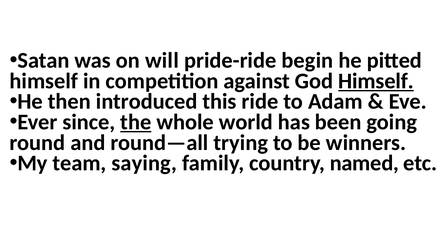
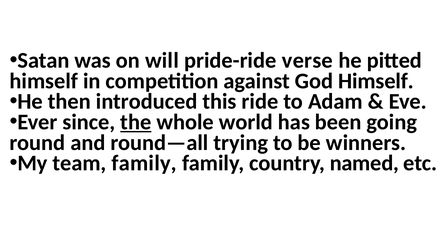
begin: begin -> verse (307, 61)
Himself underline: present -> none (376, 81)
team saying: saying -> family (144, 163)
